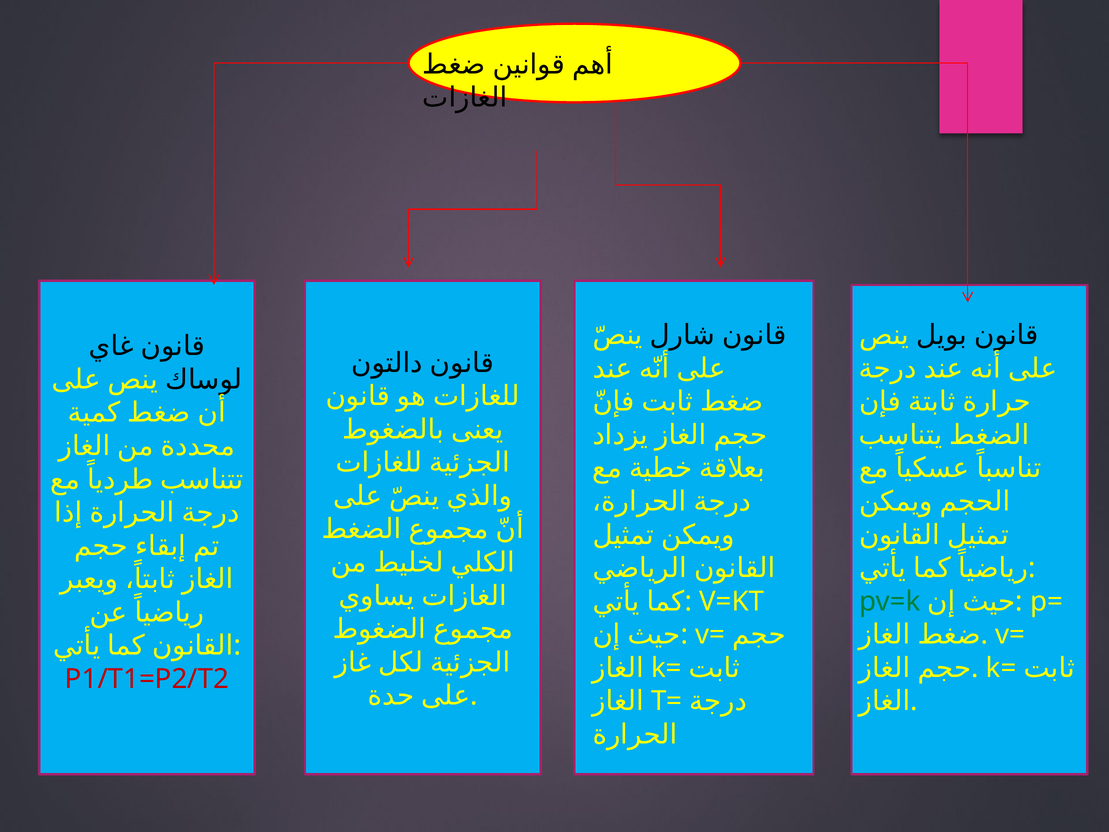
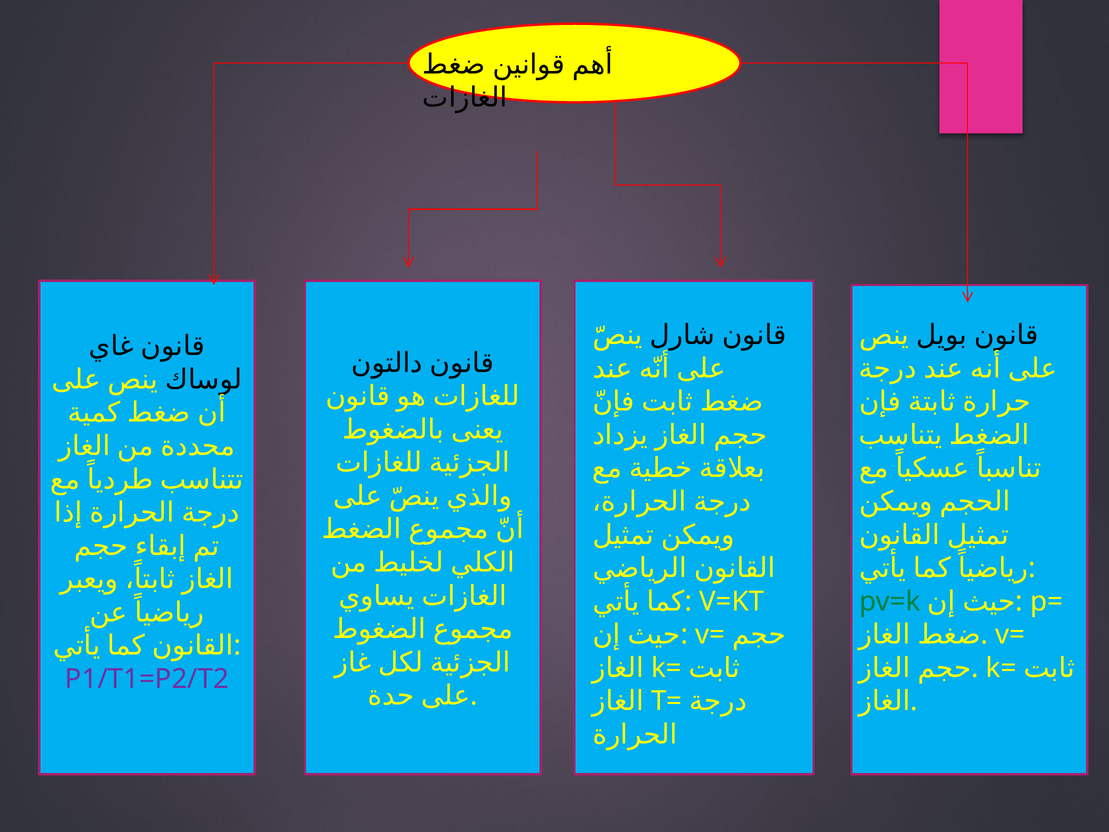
P1/T1=P2/T2 colour: red -> purple (147, 679)
